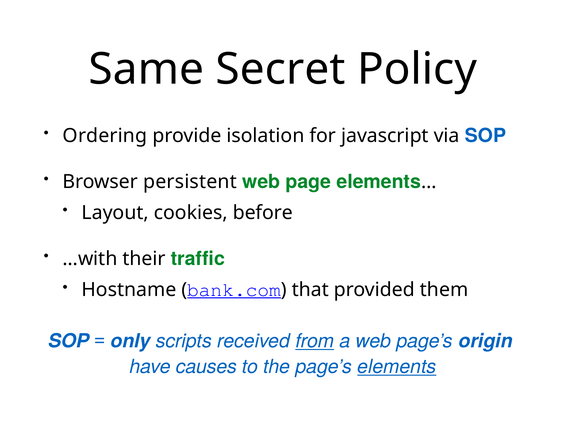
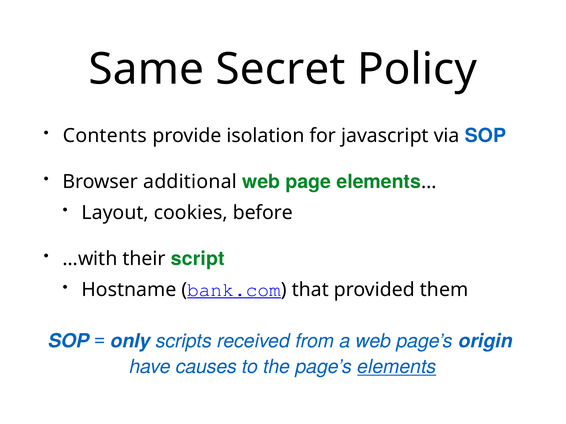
Ordering: Ordering -> Contents (105, 136)
persistent: persistent -> additional (190, 182)
traffic: traffic -> script (198, 259)
from underline: present -> none (315, 342)
